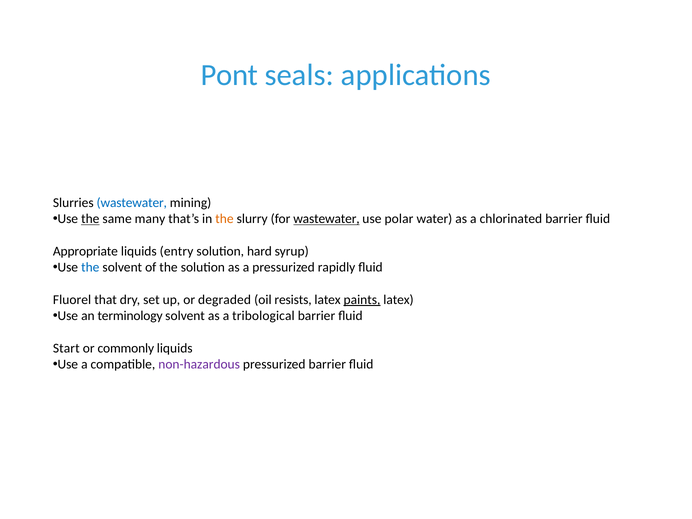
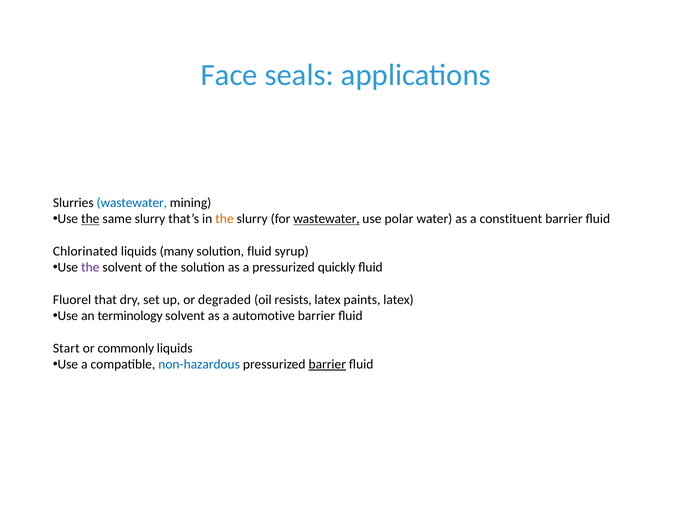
Pont: Pont -> Face (229, 75)
same many: many -> slurry (150, 219)
chlorinated: chlorinated -> constituent (511, 219)
Appropriate: Appropriate -> Chlorinated (85, 251)
entry: entry -> many (177, 251)
solution hard: hard -> fluid (259, 251)
the colour: blue -> purple (90, 267)
rapidly: rapidly -> quickly (337, 267)
paints underline: present -> none (362, 300)
tribological: tribological -> automotive (264, 316)
non-hazardous colour: purple -> blue (199, 364)
barrier underline: none -> present (327, 364)
